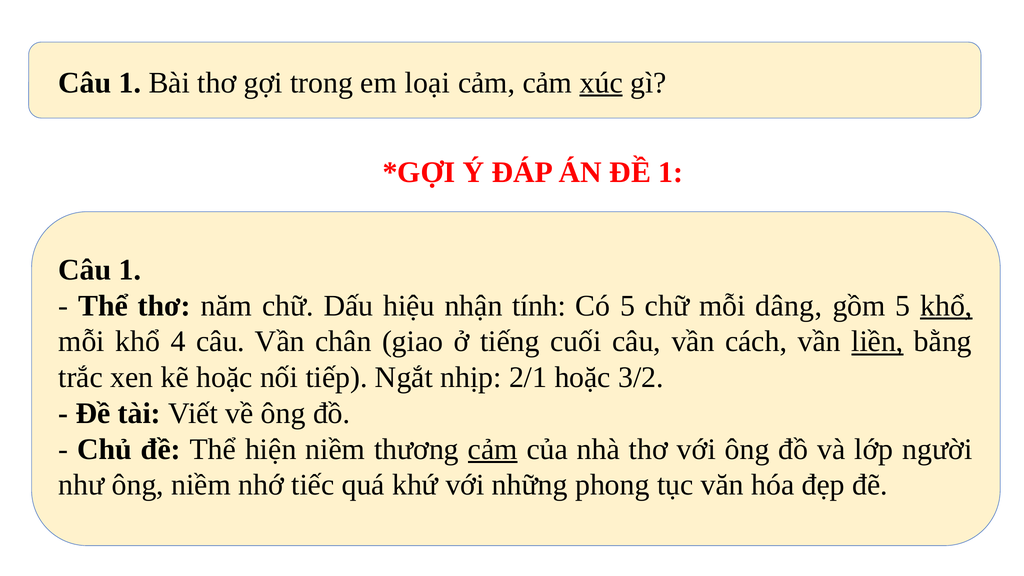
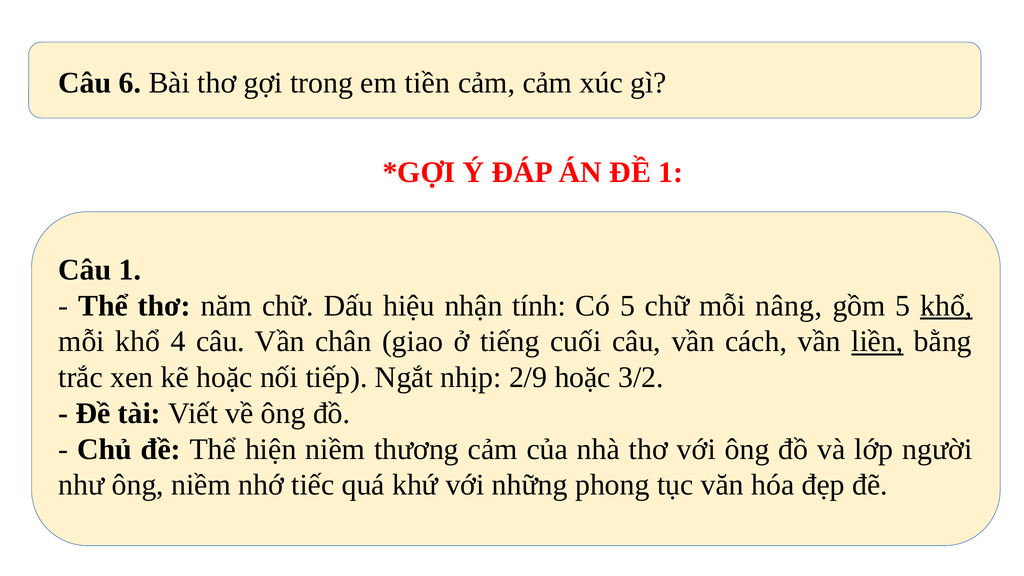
1: 1 -> 6 (130, 83)
loại: loại -> tiền (427, 83)
xúc underline: present -> none (601, 83)
dâng: dâng -> nâng (789, 306)
2/1: 2/1 -> 2/9 (528, 377)
cảm underline: present -> none (493, 449)
